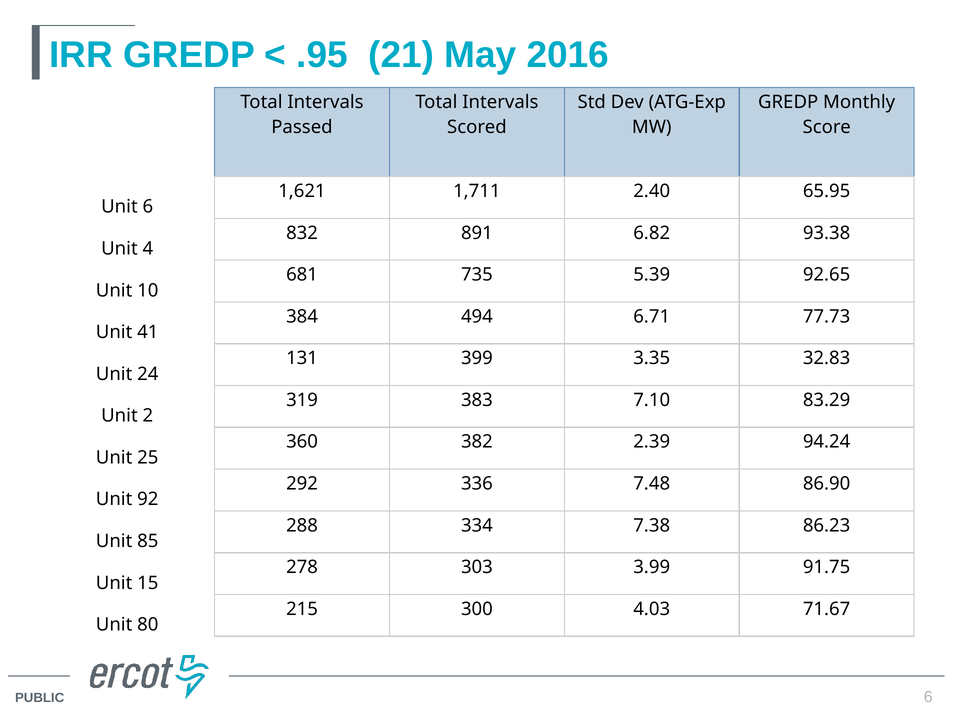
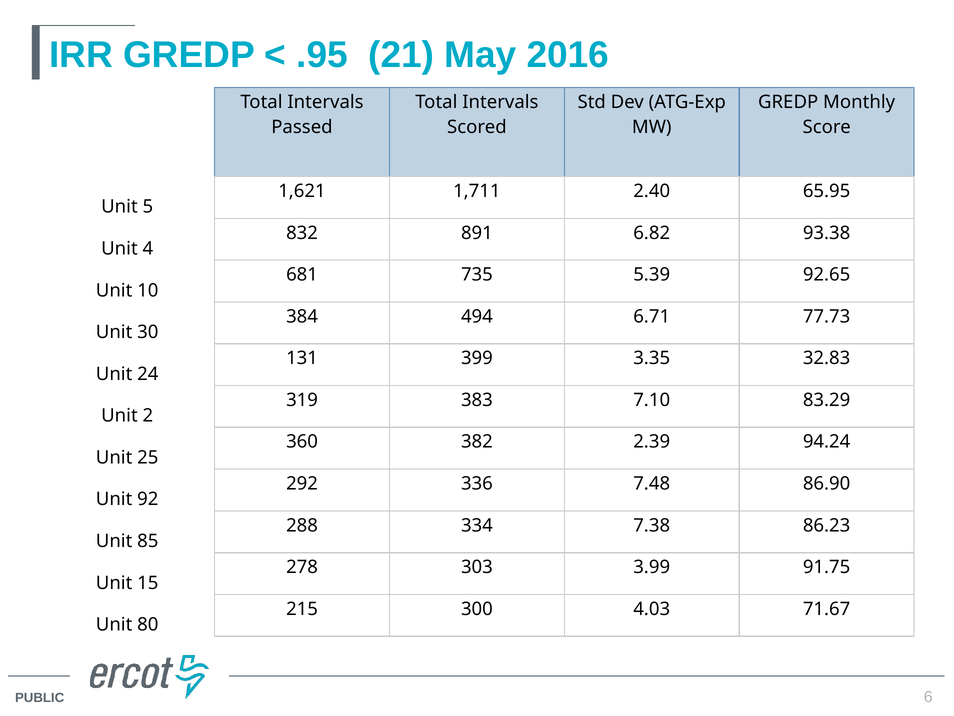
Unit 6: 6 -> 5 (148, 207)
41: 41 -> 30 (148, 332)
